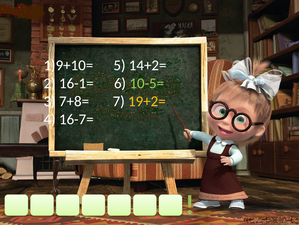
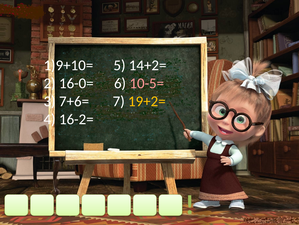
16-1=: 16-1= -> 16-0= (76, 83)
10-5= colour: light green -> pink (147, 83)
7+8=: 7+8= -> 7+6= (74, 101)
16-7=: 16-7= -> 16-2= (76, 119)
